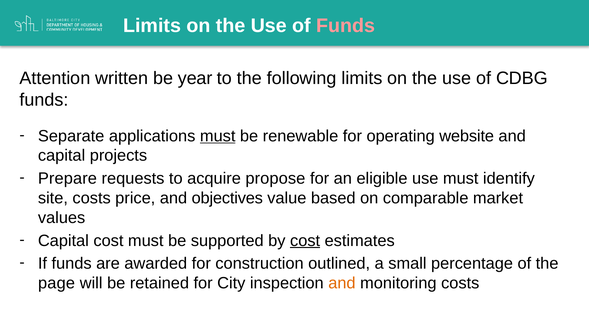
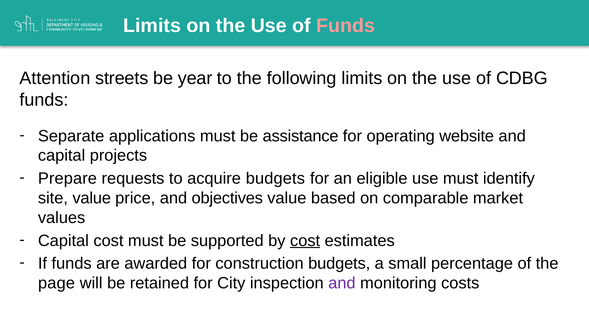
written: written -> streets (122, 78)
must underline: present -> none (218, 136)
renewable: renewable -> assistance (301, 136)
acquire propose: propose -> budgets (275, 179)
site costs: costs -> value (92, 198)
construction outlined: outlined -> budgets (339, 264)
and colour: orange -> purple (342, 283)
